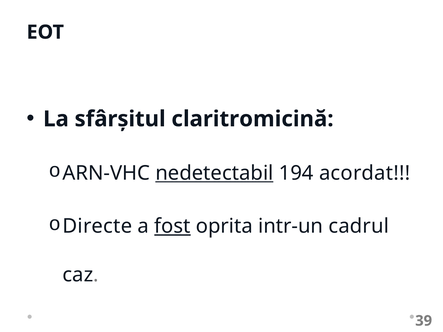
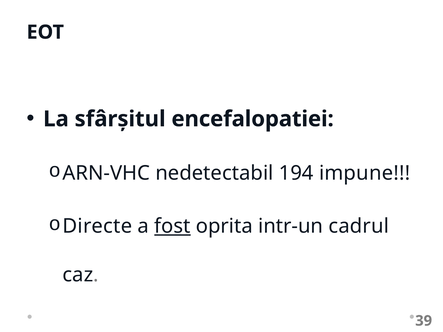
claritromicină: claritromicină -> encefalopatiei (253, 119)
nedetectabil underline: present -> none (214, 173)
acordat: acordat -> impune (365, 173)
